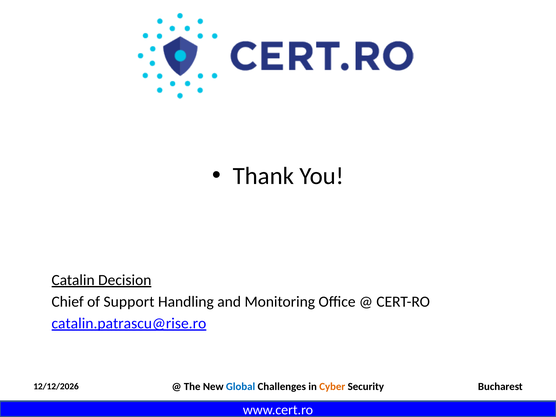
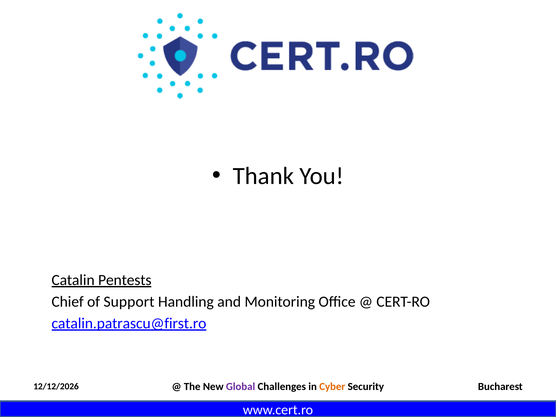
Decision: Decision -> Pentests (125, 280)
catalin.patrascu@rise.ro: catalin.patrascu@rise.ro -> catalin.patrascu@first.ro (129, 323)
Global colour: blue -> purple (241, 387)
